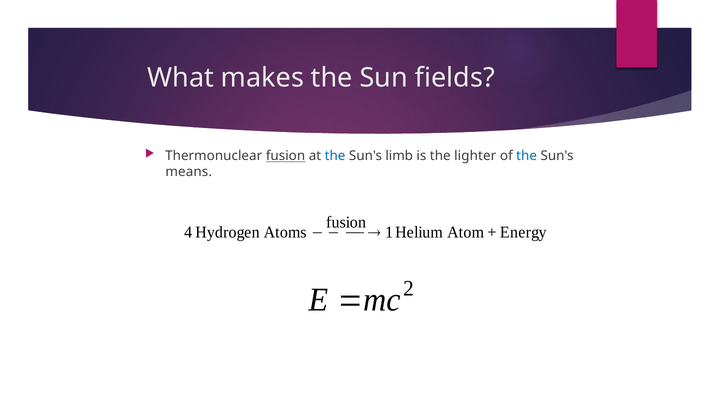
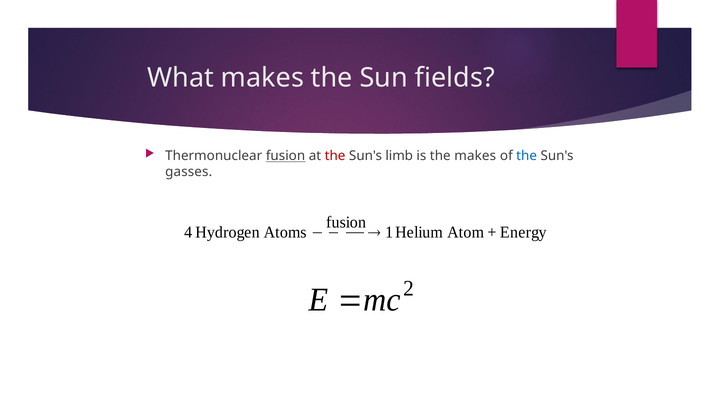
the colour: blue -> red (335, 156)
the lighter: lighter -> makes (475, 156)
means: means -> gasses (189, 172)
